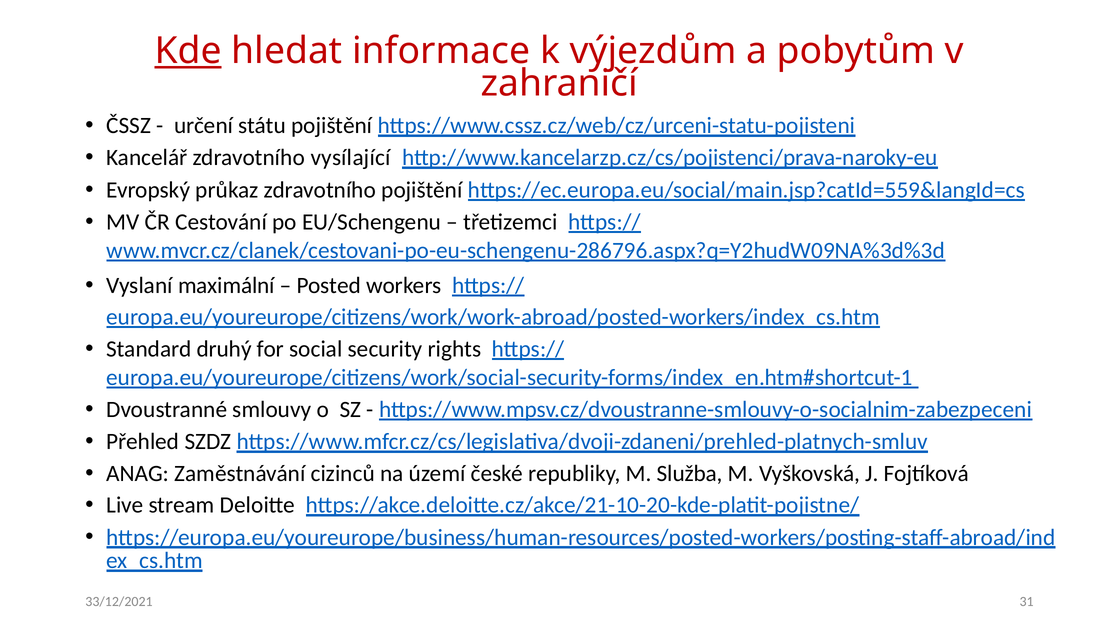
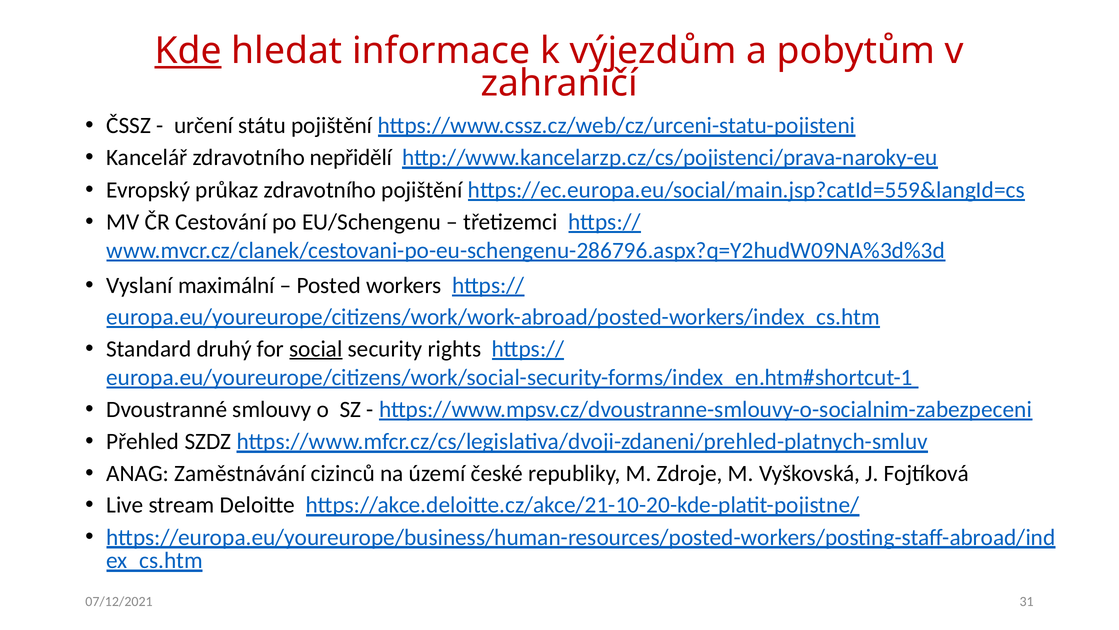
vysílající: vysílající -> nepřidělí (351, 158)
social underline: none -> present (316, 349)
Služba: Služba -> Zdroje (690, 473)
33/12/2021: 33/12/2021 -> 07/12/2021 (119, 601)
